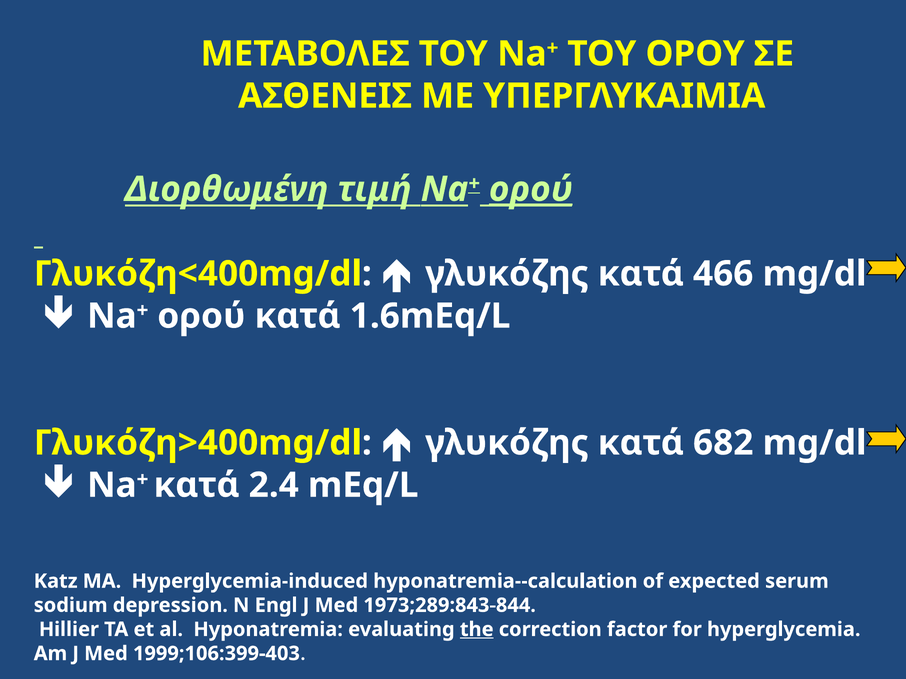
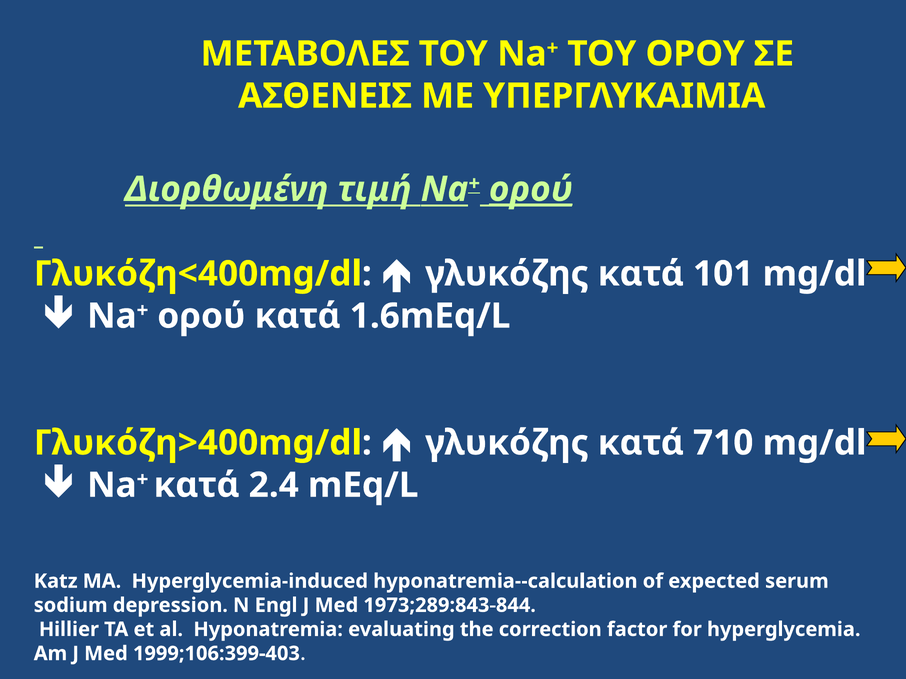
466: 466 -> 101 (723, 274)
682: 682 -> 710 (723, 443)
the underline: present -> none (477, 630)
